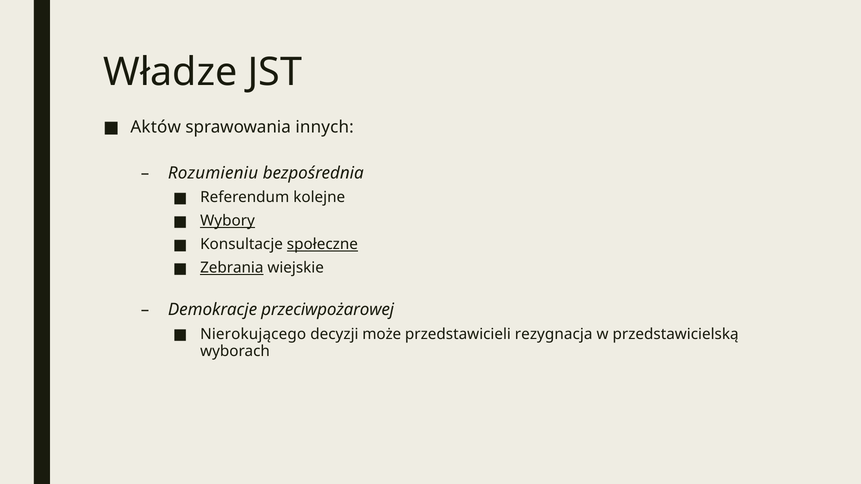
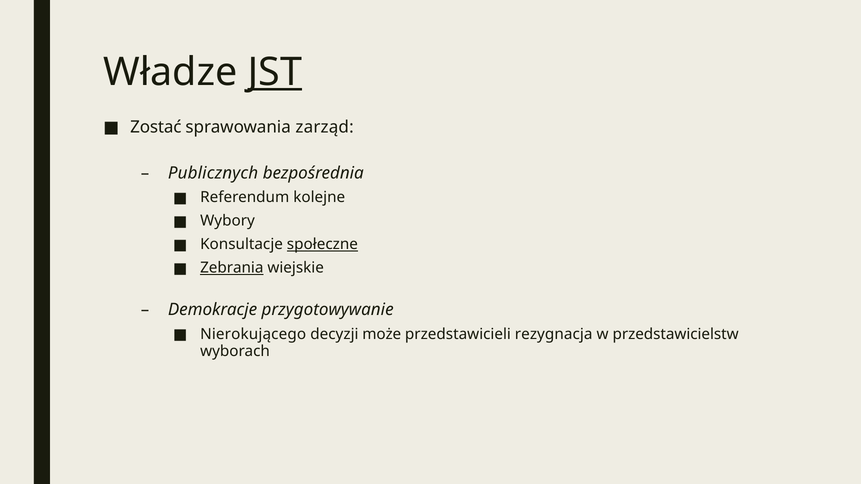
JST underline: none -> present (275, 72)
Aktów: Aktów -> Zostać (156, 127)
innych: innych -> zarząd (325, 127)
Rozumieniu: Rozumieniu -> Publicznych (213, 173)
Wybory underline: present -> none (228, 221)
przeciwpożarowej: przeciwpożarowej -> przygotowywanie (328, 310)
przedstawicielską: przedstawicielską -> przedstawicielstw (676, 334)
